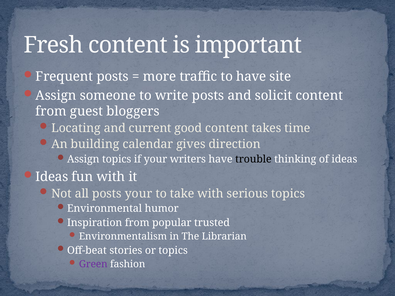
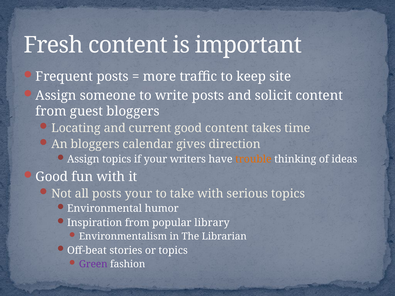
to have: have -> keep (251, 77)
An building: building -> bloggers (95, 144)
trouble colour: black -> orange (253, 159)
Ideas: Ideas -> Good (52, 177)
trusted: trusted -> library (212, 223)
